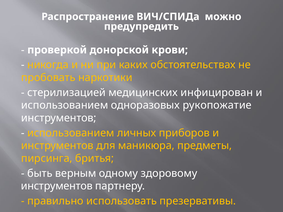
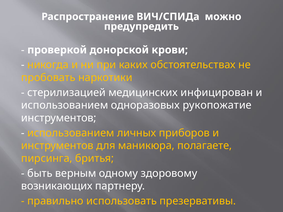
предметы: предметы -> полагаете (205, 146)
инструментов: инструментов -> возникающих (57, 186)
